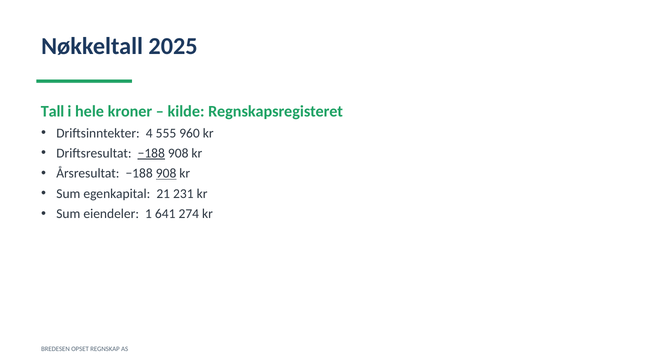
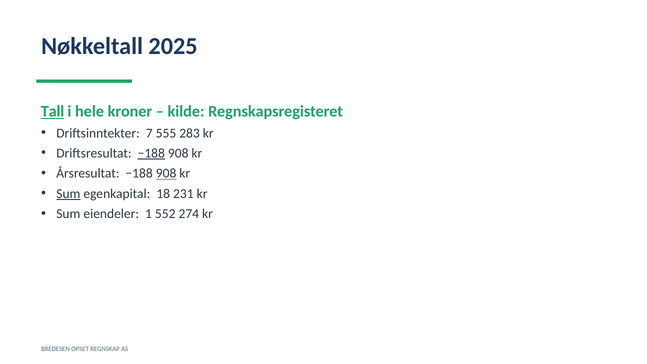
Tall underline: none -> present (53, 111)
4: 4 -> 7 (149, 133)
960: 960 -> 283 (190, 133)
Sum underline: none -> present (68, 194)
21: 21 -> 18 (163, 194)
641: 641 -> 552 (165, 214)
